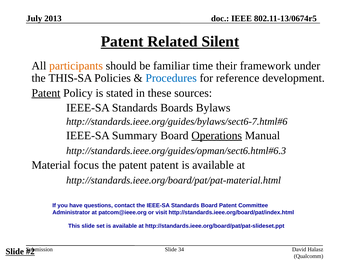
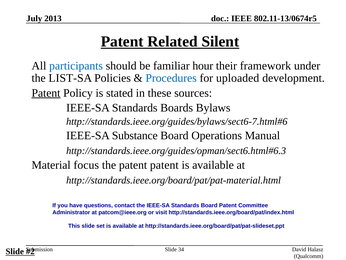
participants colour: orange -> blue (76, 66)
time: time -> hour (203, 66)
THIS-SA: THIS-SA -> LIST-SA (70, 78)
reference: reference -> uploaded (238, 78)
Summary: Summary -> Substance (135, 135)
Operations underline: present -> none (217, 135)
